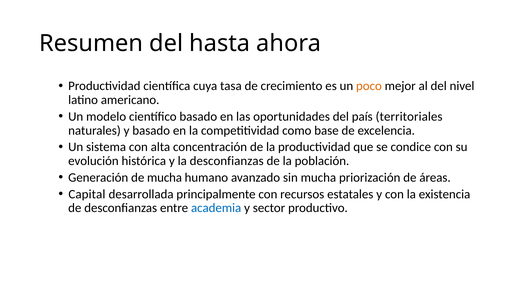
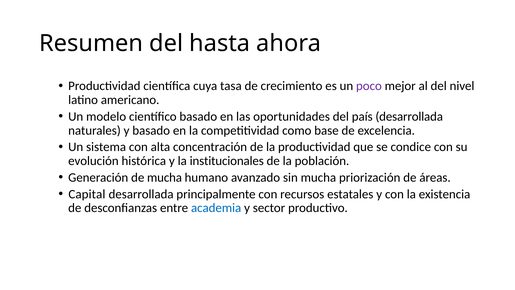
poco colour: orange -> purple (369, 86)
país territoriales: territoriales -> desarrollada (409, 116)
la desconfianzas: desconfianzas -> institucionales (227, 161)
